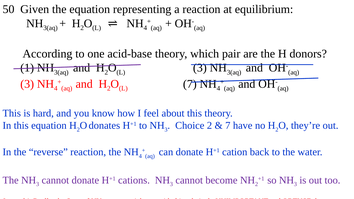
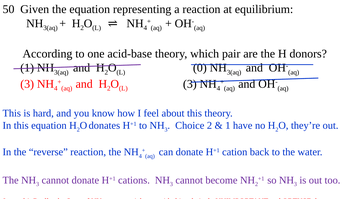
3: 3 -> 0 (200, 68)
7: 7 -> 3 (190, 84)
7: 7 -> 1 (228, 126)
